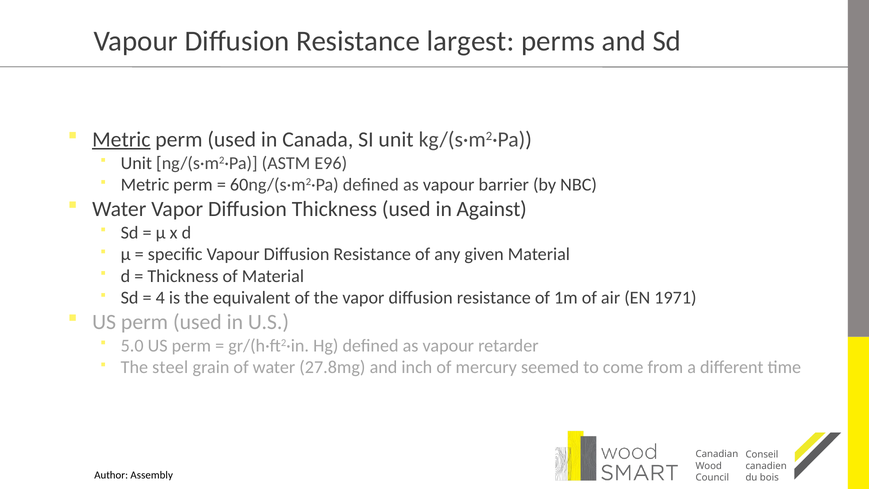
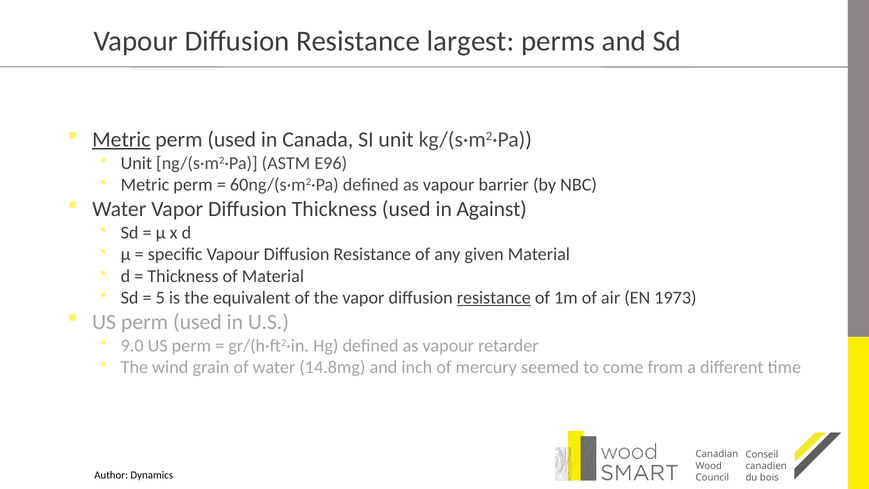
4: 4 -> 5 (160, 298)
resistance underline: none -> present (494, 298)
1971: 1971 -> 1973 (675, 298)
5.0: 5.0 -> 9.0 (132, 346)
steel: steel -> wind (170, 367)
27.8mg: 27.8mg -> 14.8mg (332, 367)
Assembly: Assembly -> Dynamics (152, 475)
